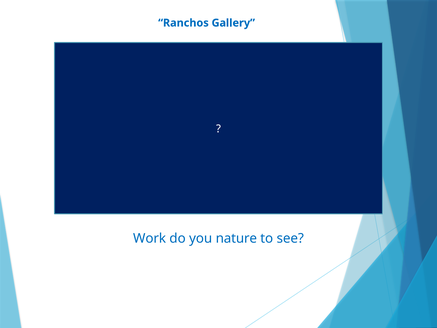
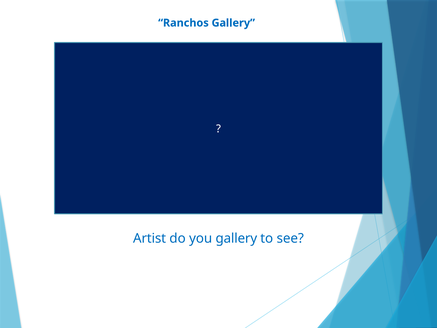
Work: Work -> Artist (150, 238)
you nature: nature -> gallery (236, 238)
